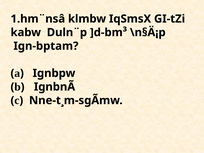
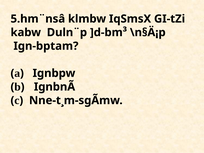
1.hm¨nsâ: 1.hm¨nsâ -> 5.hm¨nsâ (38, 19)
